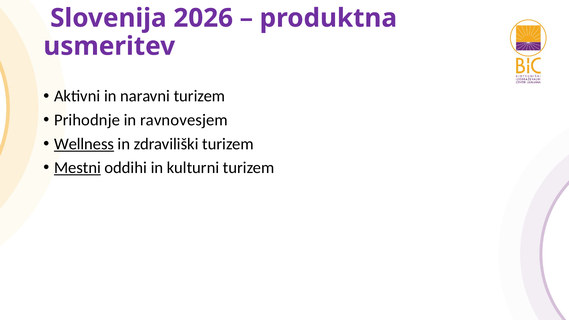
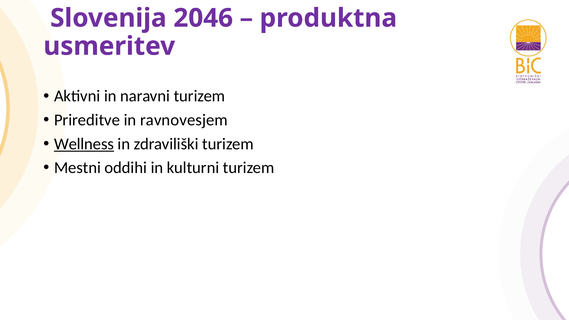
2026: 2026 -> 2046 (203, 18)
Prihodnje: Prihodnje -> Prireditve (87, 120)
Mestni underline: present -> none (77, 168)
